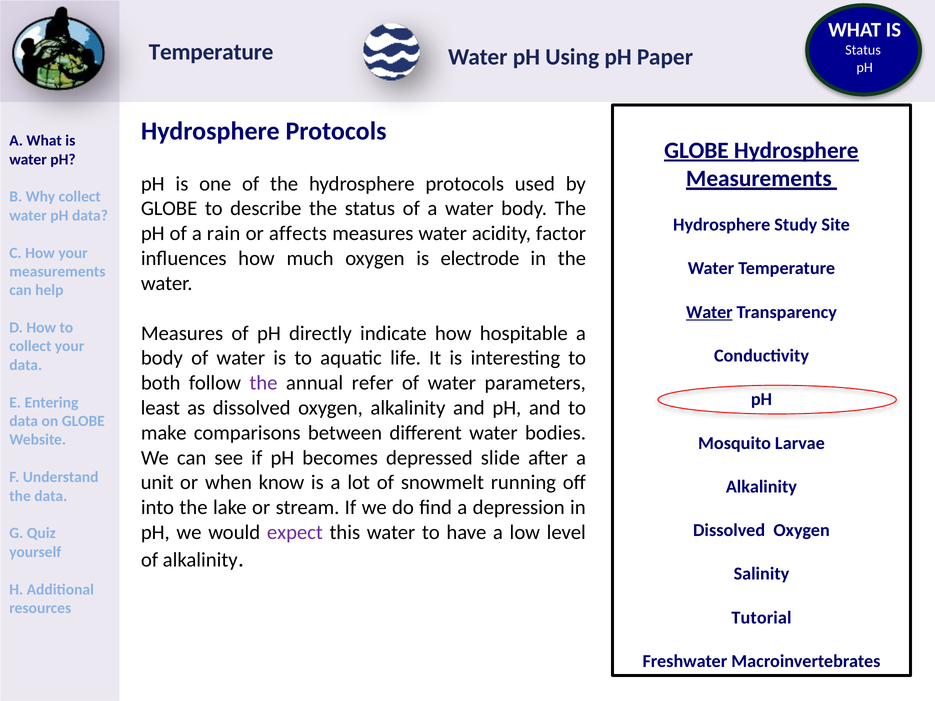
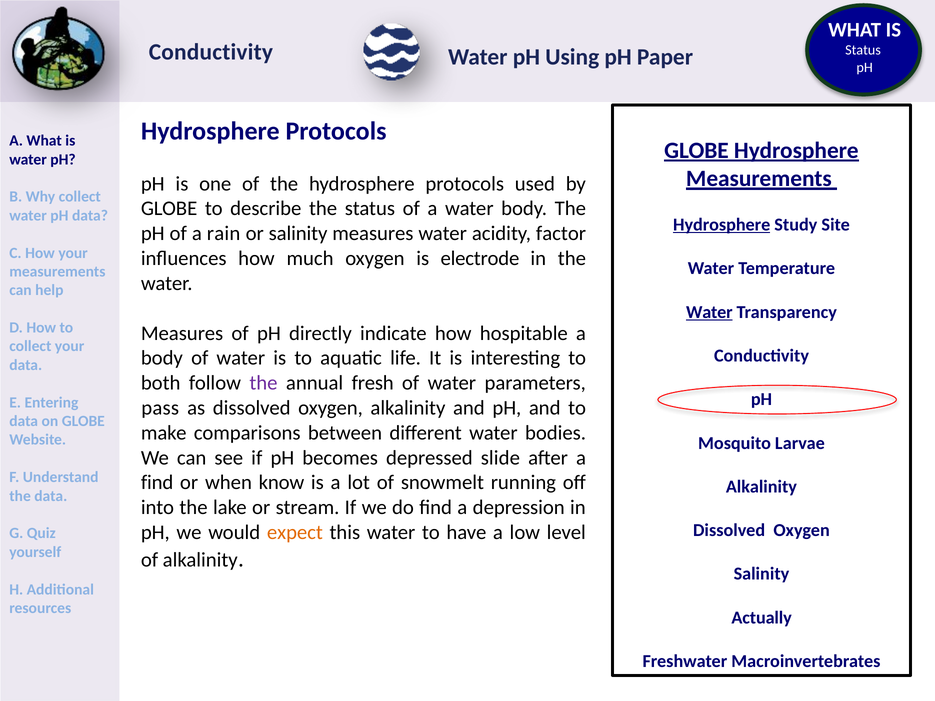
Temperature: Temperature -> Conductivity (211, 52)
Hydrosphere underline: none -> present (722, 225)
or affects: affects -> salinity (298, 234)
refer: refer -> fresh (373, 383)
least: least -> pass (160, 408)
unit: unit -> find (157, 483)
expect colour: purple -> orange (295, 533)
Tutorial: Tutorial -> Actually (762, 618)
